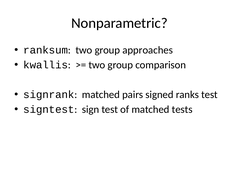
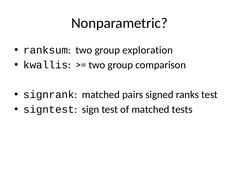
approaches: approaches -> exploration (148, 50)
